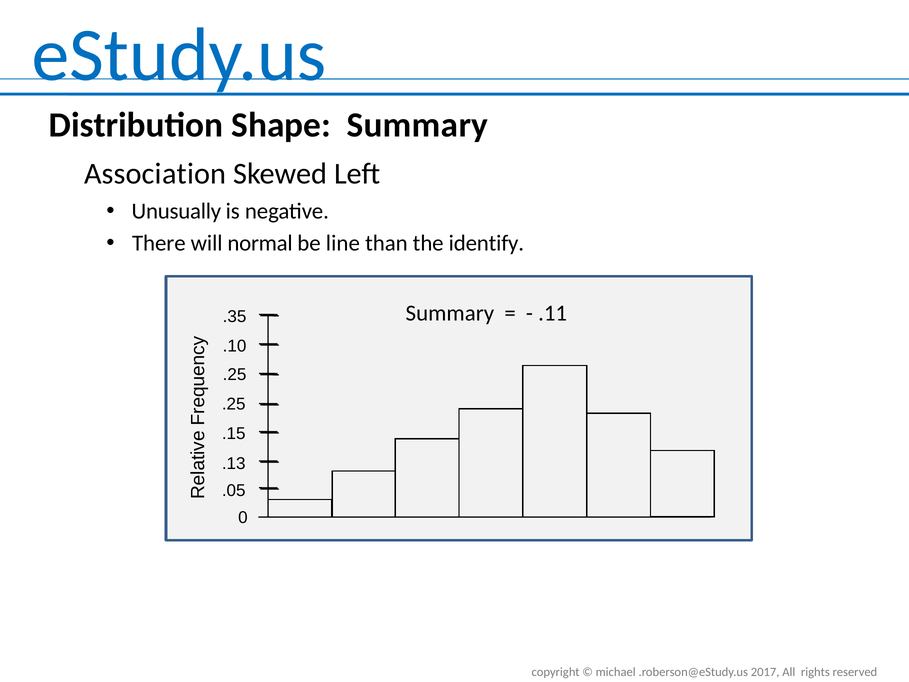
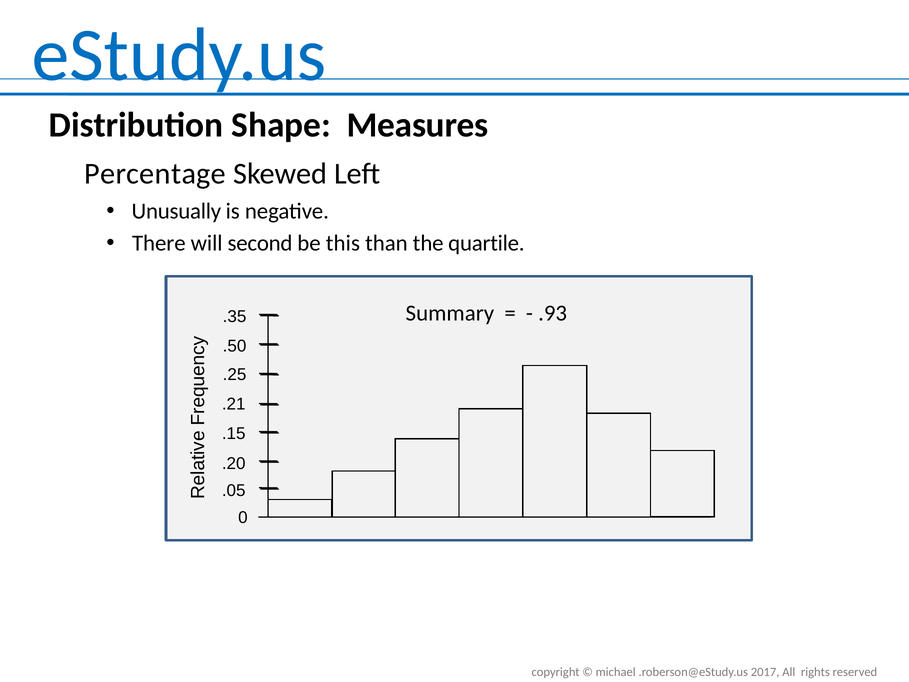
Shape Summary: Summary -> Measures (418, 125)
Association: Association -> Percentage (155, 174)
normal: normal -> second (260, 243)
line: line -> this (343, 243)
identify: identify -> quartile (486, 243)
.11: .11 -> .93 (553, 313)
.10: .10 -> .50 (235, 346)
.25: .25 -> .21 (234, 404)
.13: .13 -> .20 (234, 463)
